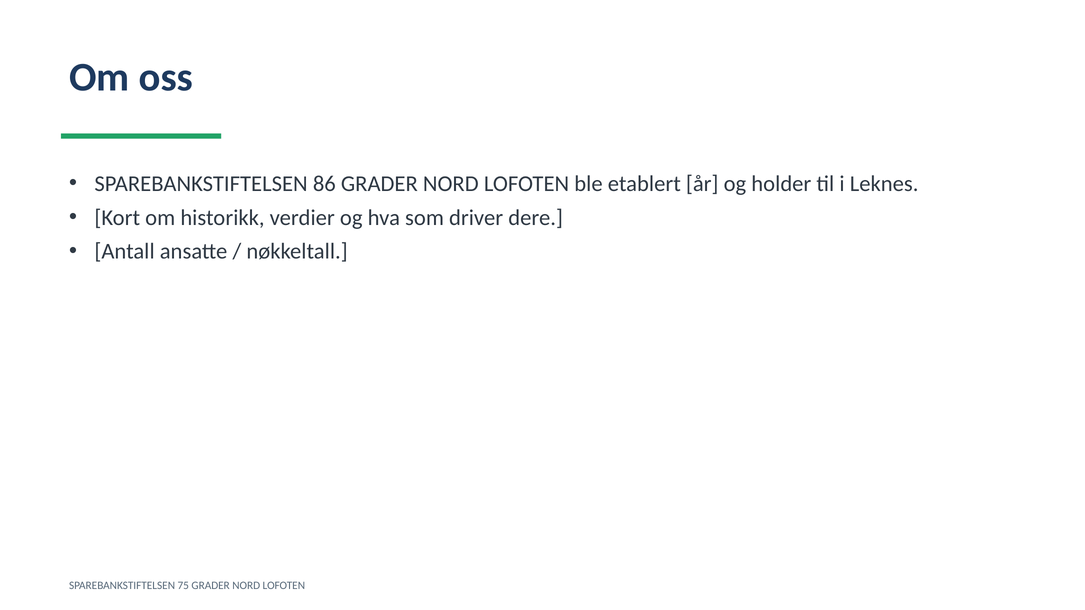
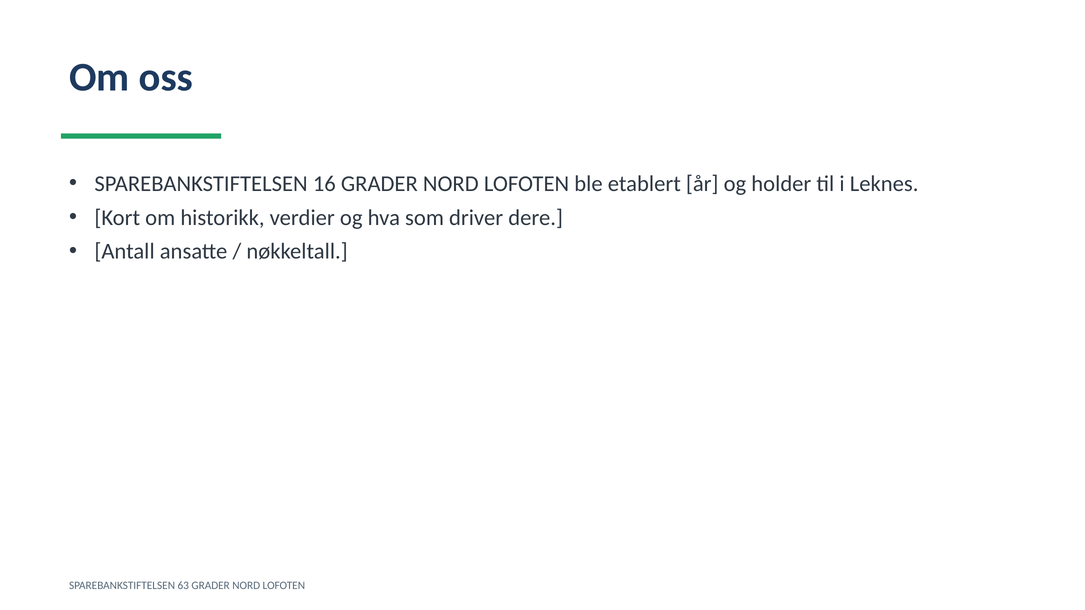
86: 86 -> 16 (324, 184)
75: 75 -> 63 (183, 586)
